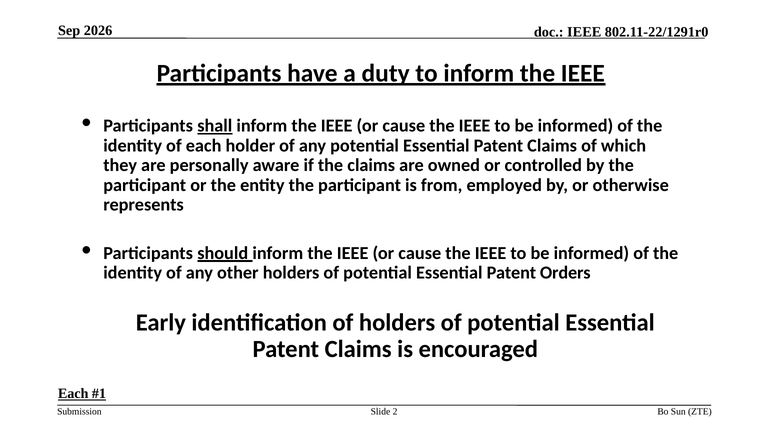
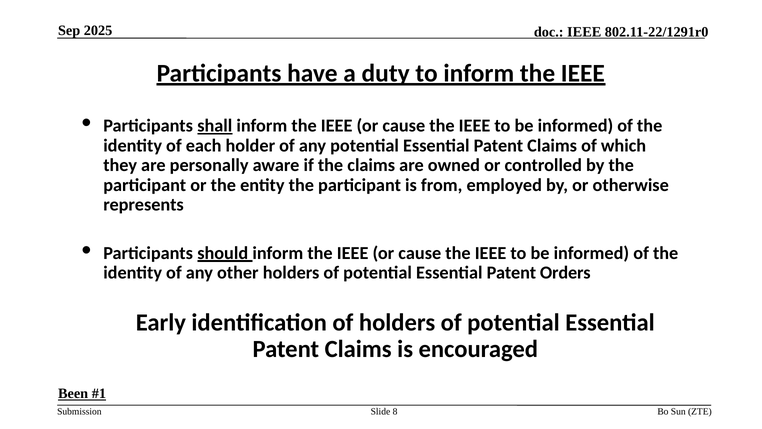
2026: 2026 -> 2025 (98, 30)
Each: Each -> Been (73, 393)
2: 2 -> 8 (395, 411)
